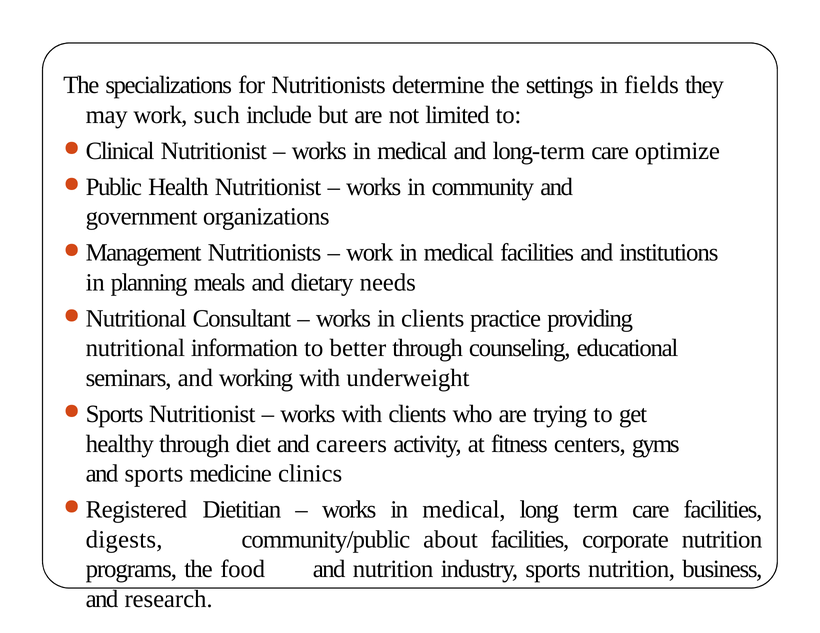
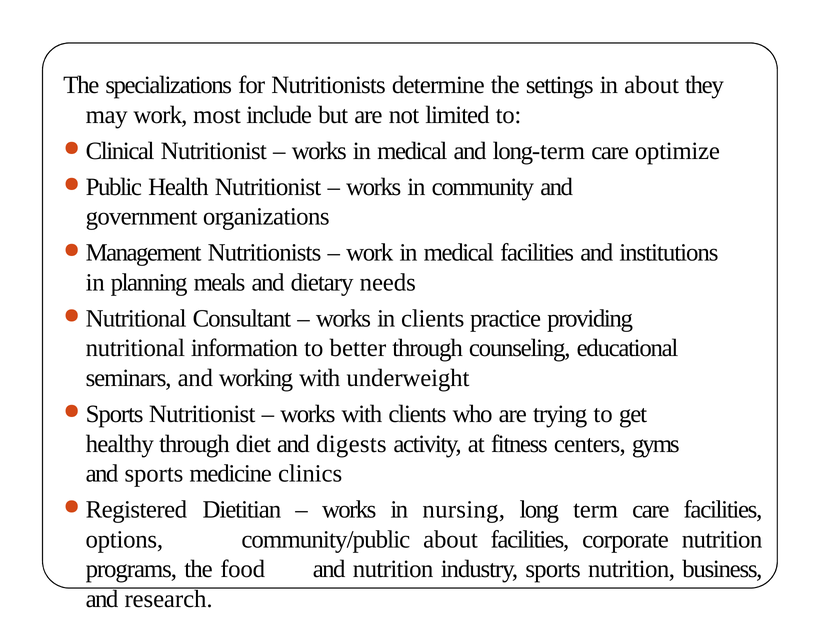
in fields: fields -> about (652, 85)
such: such -> most (217, 115)
careers: careers -> digests (351, 444)
medical: medical -> nursing (464, 510)
digests: digests -> options (124, 540)
